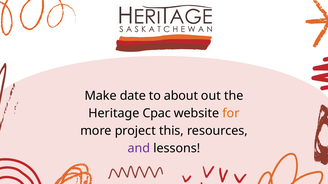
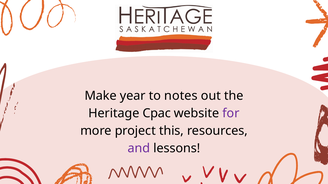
date: date -> year (133, 96)
about: about -> notes (181, 96)
for colour: orange -> purple (231, 113)
